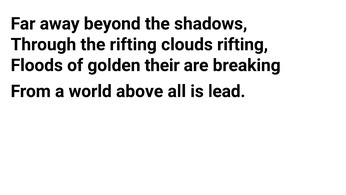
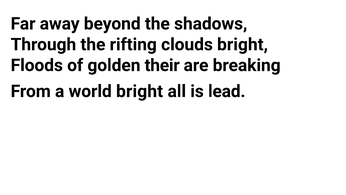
clouds rifting: rifting -> bright (242, 44)
world above: above -> bright (140, 91)
